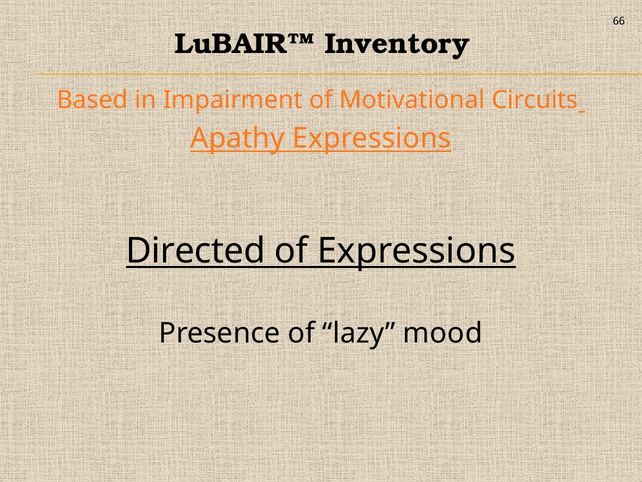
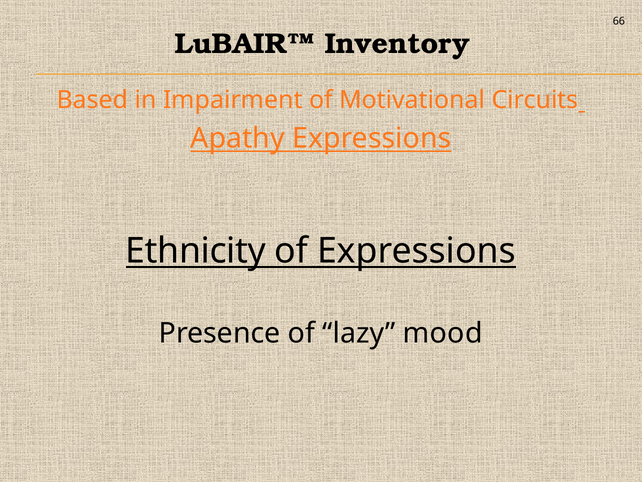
Directed: Directed -> Ethnicity (196, 251)
